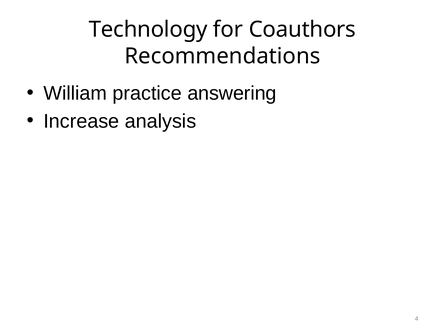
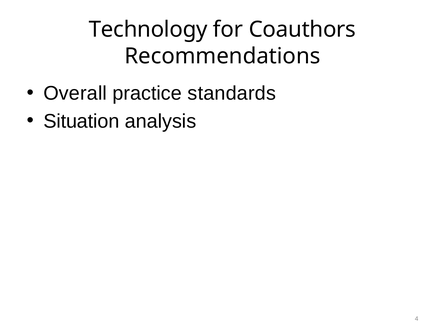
William: William -> Overall (75, 93)
answering: answering -> standards (232, 93)
Increase: Increase -> Situation (81, 121)
